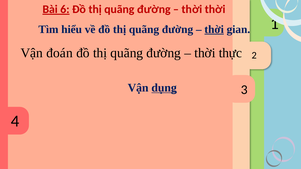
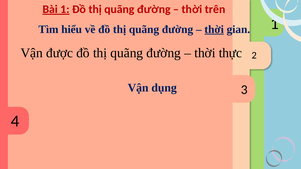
Bài 6: 6 -> 1 (65, 9)
thời: thời -> trên (215, 9)
đoán: đoán -> được (60, 53)
dụng underline: present -> none (164, 88)
